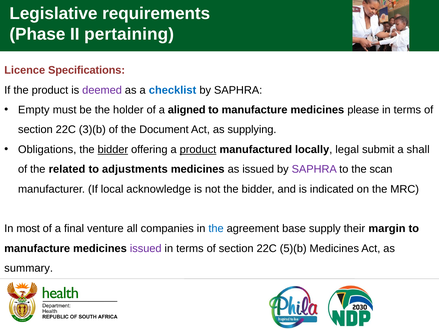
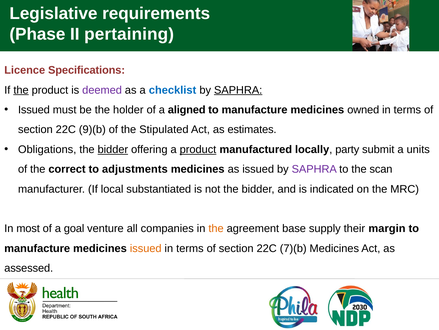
the underline: none -> present (21, 90)
SAPHRA underline: none -> present (238, 90)
Empty: Empty -> Issued (34, 110)
please: please -> owned (363, 110)
3)(b: 3)(b -> 9)(b (92, 129)
Document: Document -> Stipulated (164, 129)
supplying: supplying -> estimates (252, 129)
legal: legal -> party (347, 149)
shall: shall -> units (418, 149)
related: related -> correct (67, 169)
acknowledge: acknowledge -> substantiated (159, 189)
final: final -> goal (74, 228)
the colour: blue -> orange (216, 228)
issued colour: purple -> orange (146, 248)
5)(b: 5)(b -> 7)(b (293, 248)
summary: summary -> assessed (29, 268)
